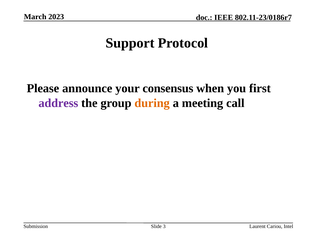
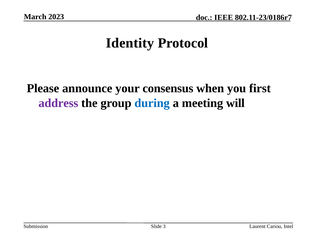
Support: Support -> Identity (130, 43)
during colour: orange -> blue (152, 103)
call: call -> will (235, 103)
